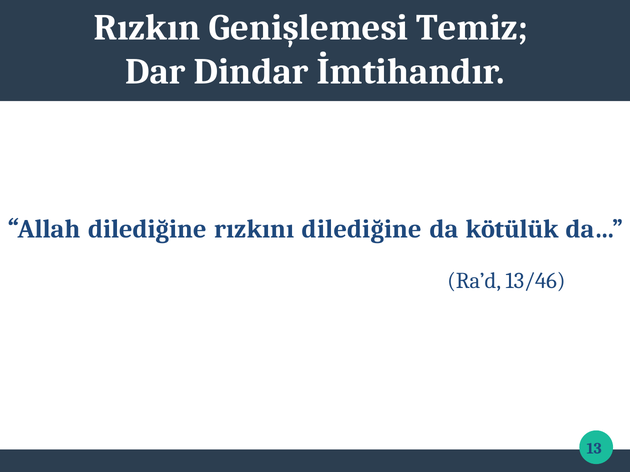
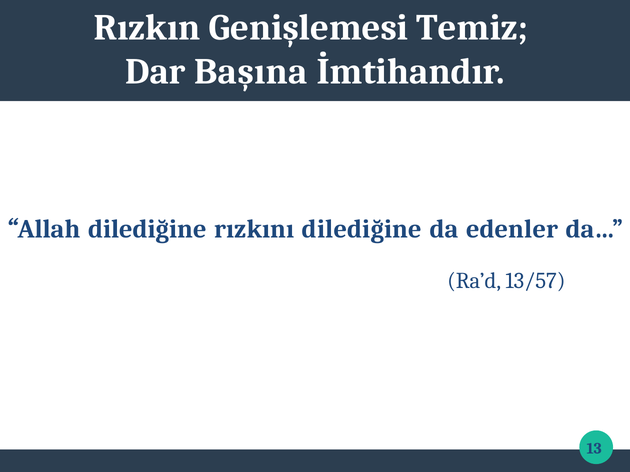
Dindar: Dindar -> Başına (251, 72)
kötülük: kötülük -> edenler (512, 229)
13/46: 13/46 -> 13/57 (535, 281)
